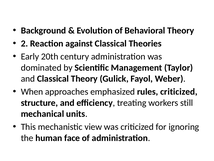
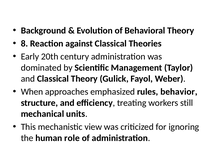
2: 2 -> 8 (24, 43)
rules criticized: criticized -> behavior (179, 91)
face: face -> role (72, 138)
